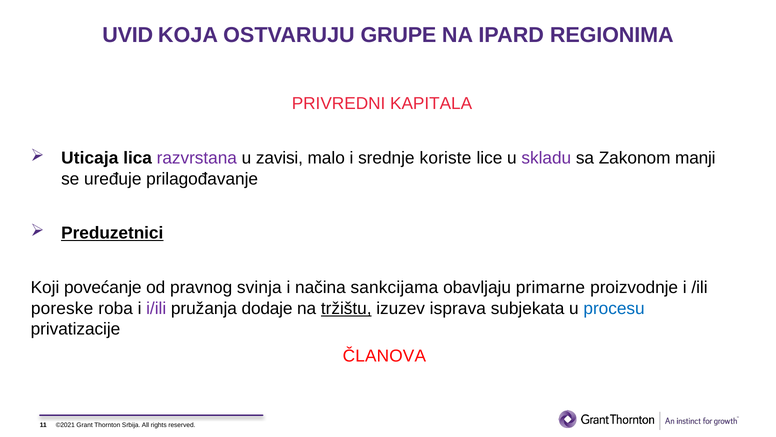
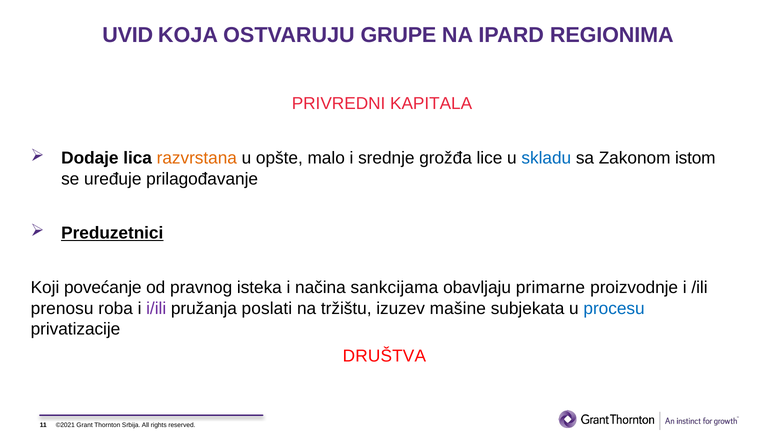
Uticaja: Uticaja -> Dodaje (90, 158)
razvrstana colour: purple -> orange (197, 158)
zavisi: zavisi -> opšte (279, 158)
koriste: koriste -> grožđa (446, 158)
skladu colour: purple -> blue (546, 158)
manji: manji -> istom (695, 158)
svinja: svinja -> isteka (259, 287)
poreske: poreske -> prenosu (62, 308)
dodaje: dodaje -> poslati (267, 308)
tržištu underline: present -> none (346, 308)
isprava: isprava -> mašine (458, 308)
ČLANOVA: ČLANOVA -> DRUŠTVA (384, 356)
